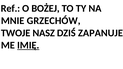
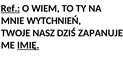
Ref underline: none -> present (10, 8)
BOŻEJ: BOŻEJ -> WIEM (45, 8)
GRZECHÓW: GRZECHÓW -> WYTCHNIEŃ (54, 21)
